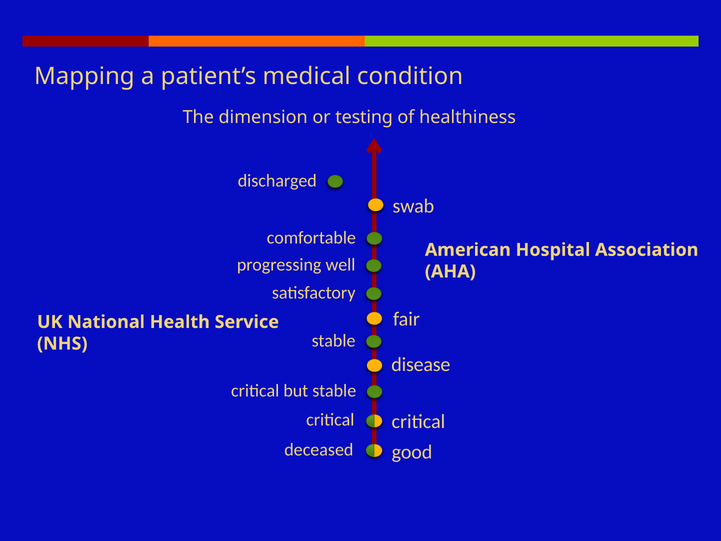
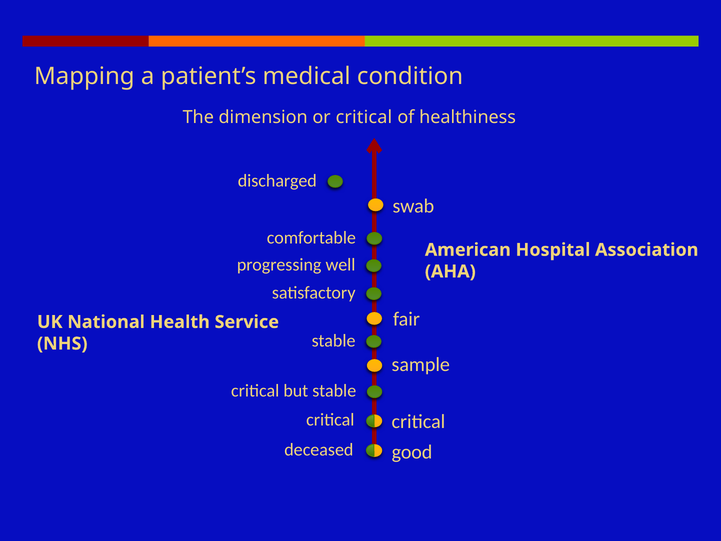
or testing: testing -> critical (364, 117)
disease: disease -> sample (421, 365)
